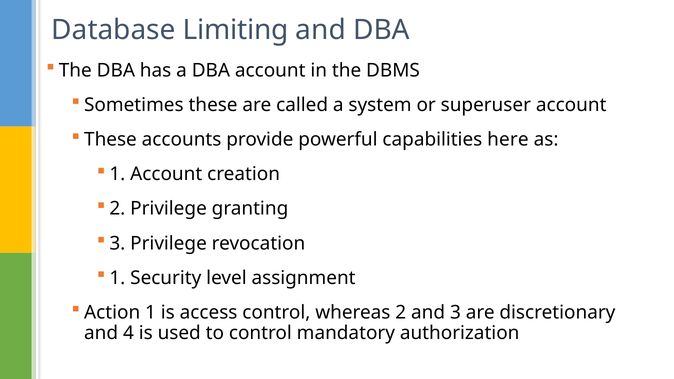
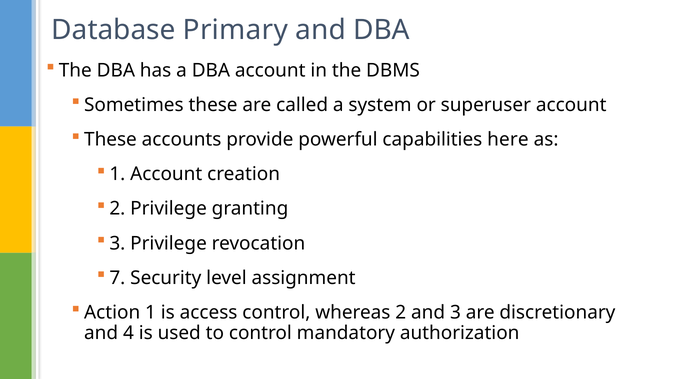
Limiting: Limiting -> Primary (235, 30)
1: 1 -> 7 (117, 278)
